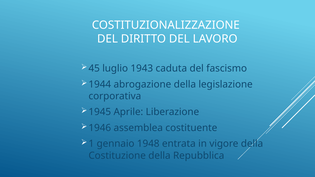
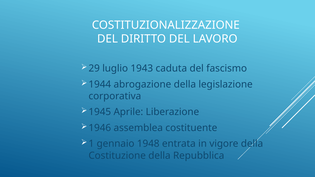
45: 45 -> 29 (94, 69)
